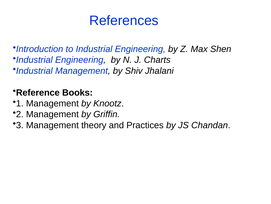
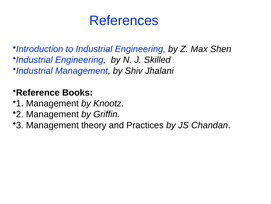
Charts: Charts -> Skilled (157, 60)
